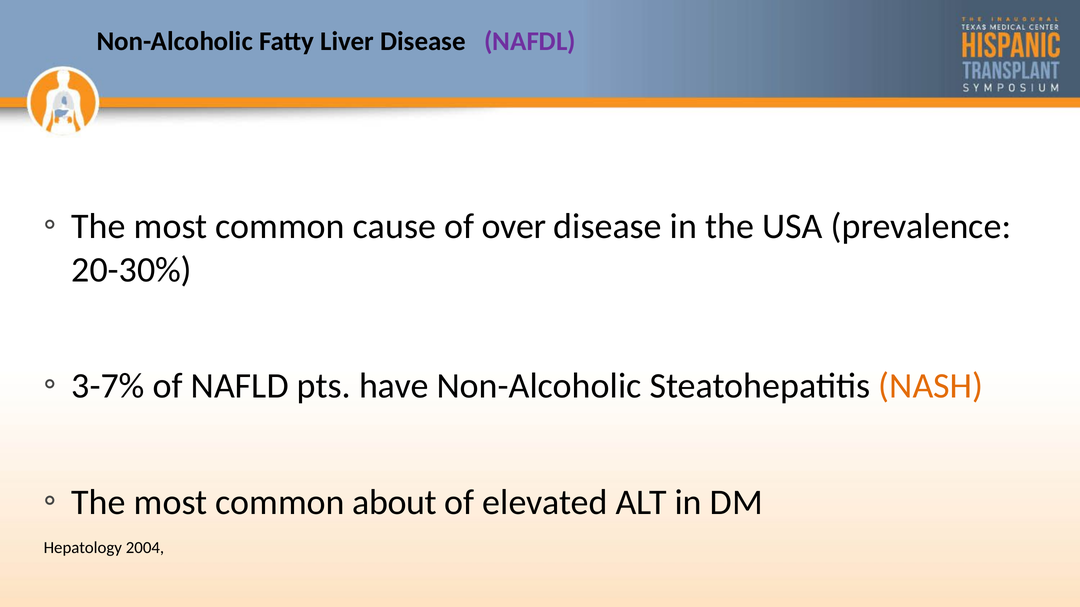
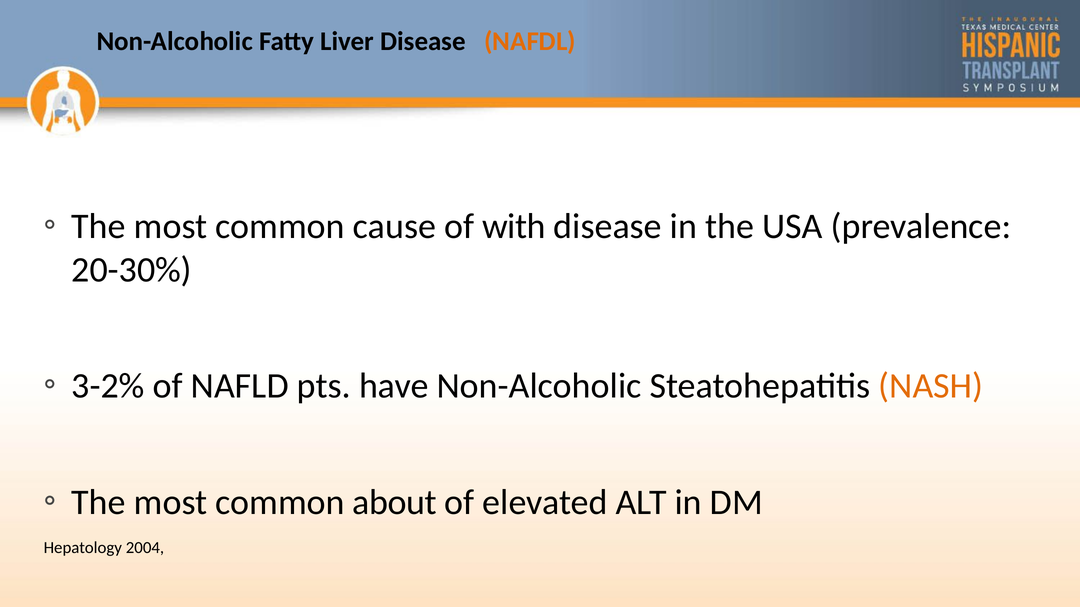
NAFDL colour: purple -> orange (530, 41)
over: over -> with (514, 227)
3-7%: 3-7% -> 3-2% (108, 386)
